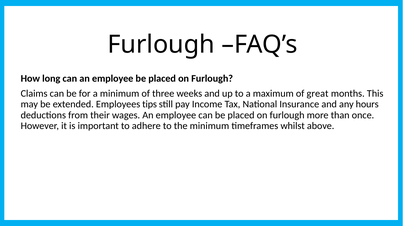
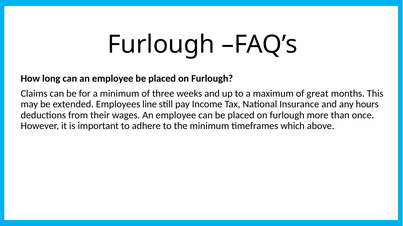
tips: tips -> line (150, 105)
whilst: whilst -> which (293, 126)
